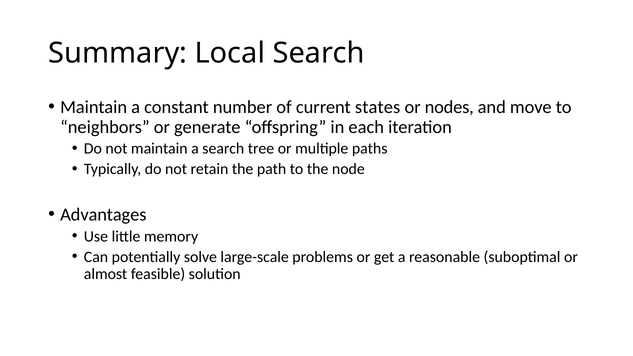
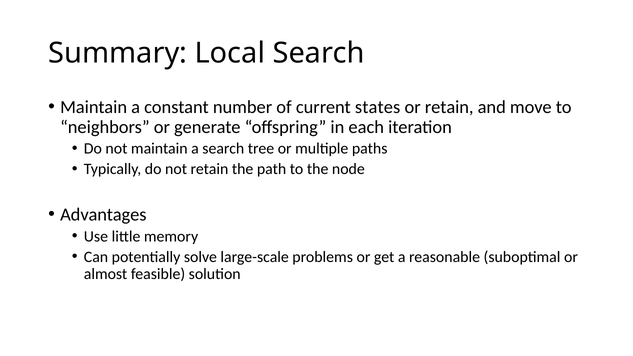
or nodes: nodes -> retain (449, 107)
